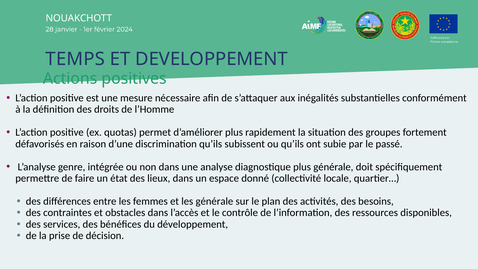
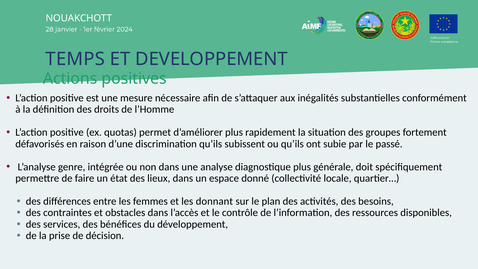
les générale: générale -> donnant (214, 201)
